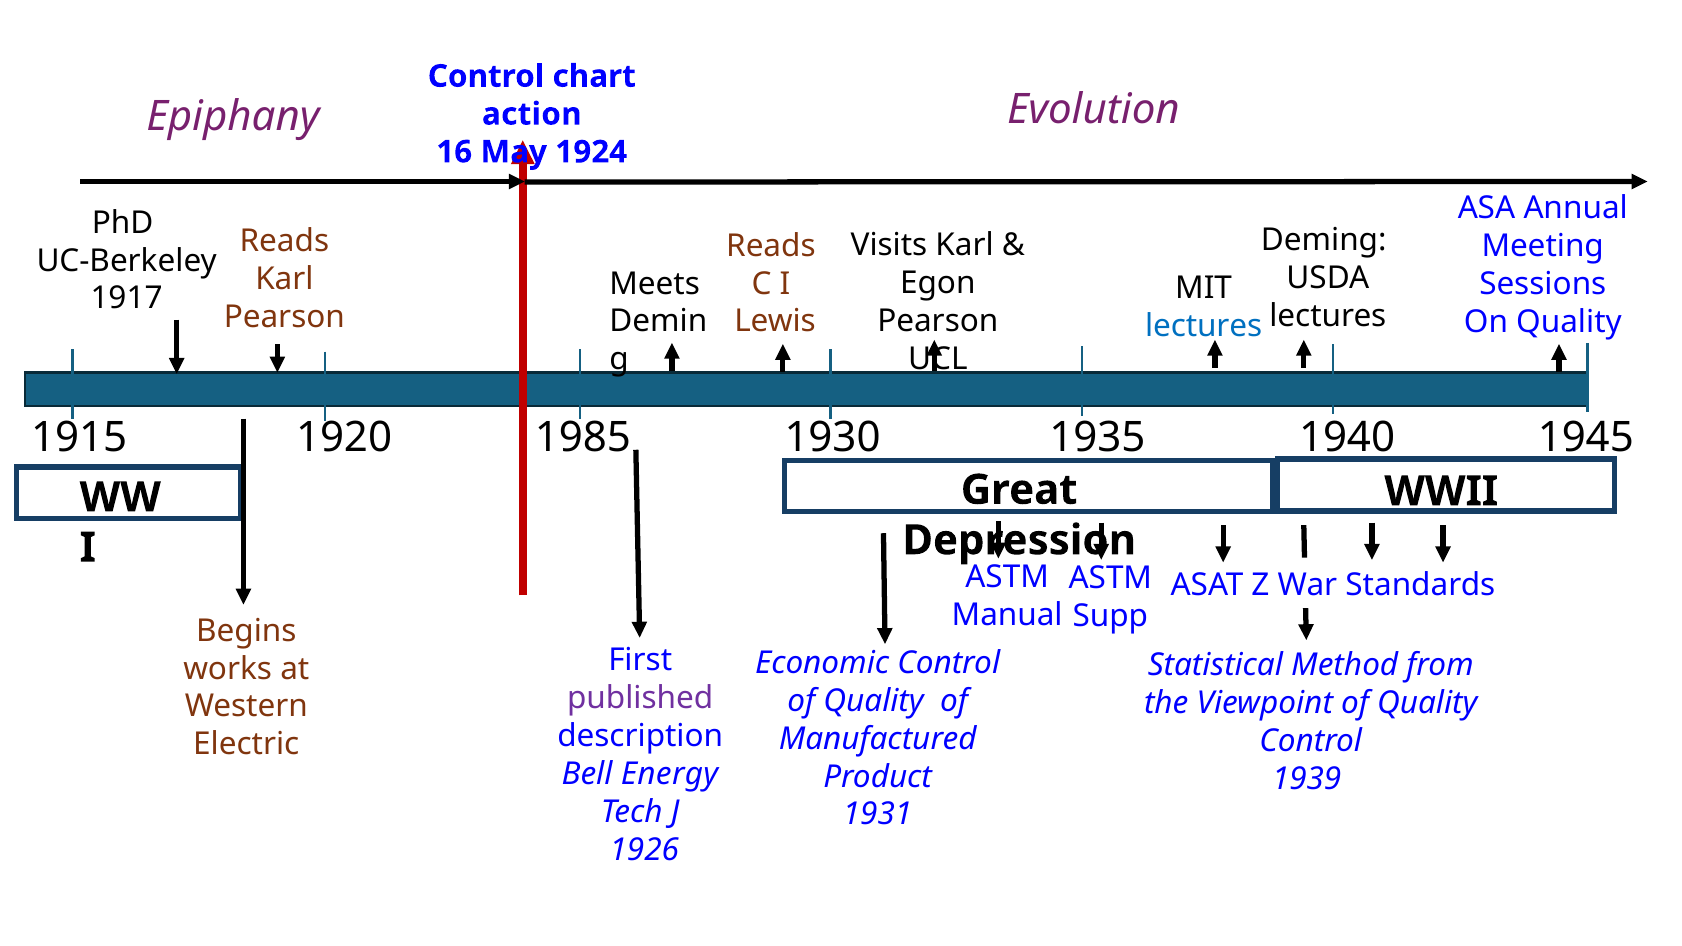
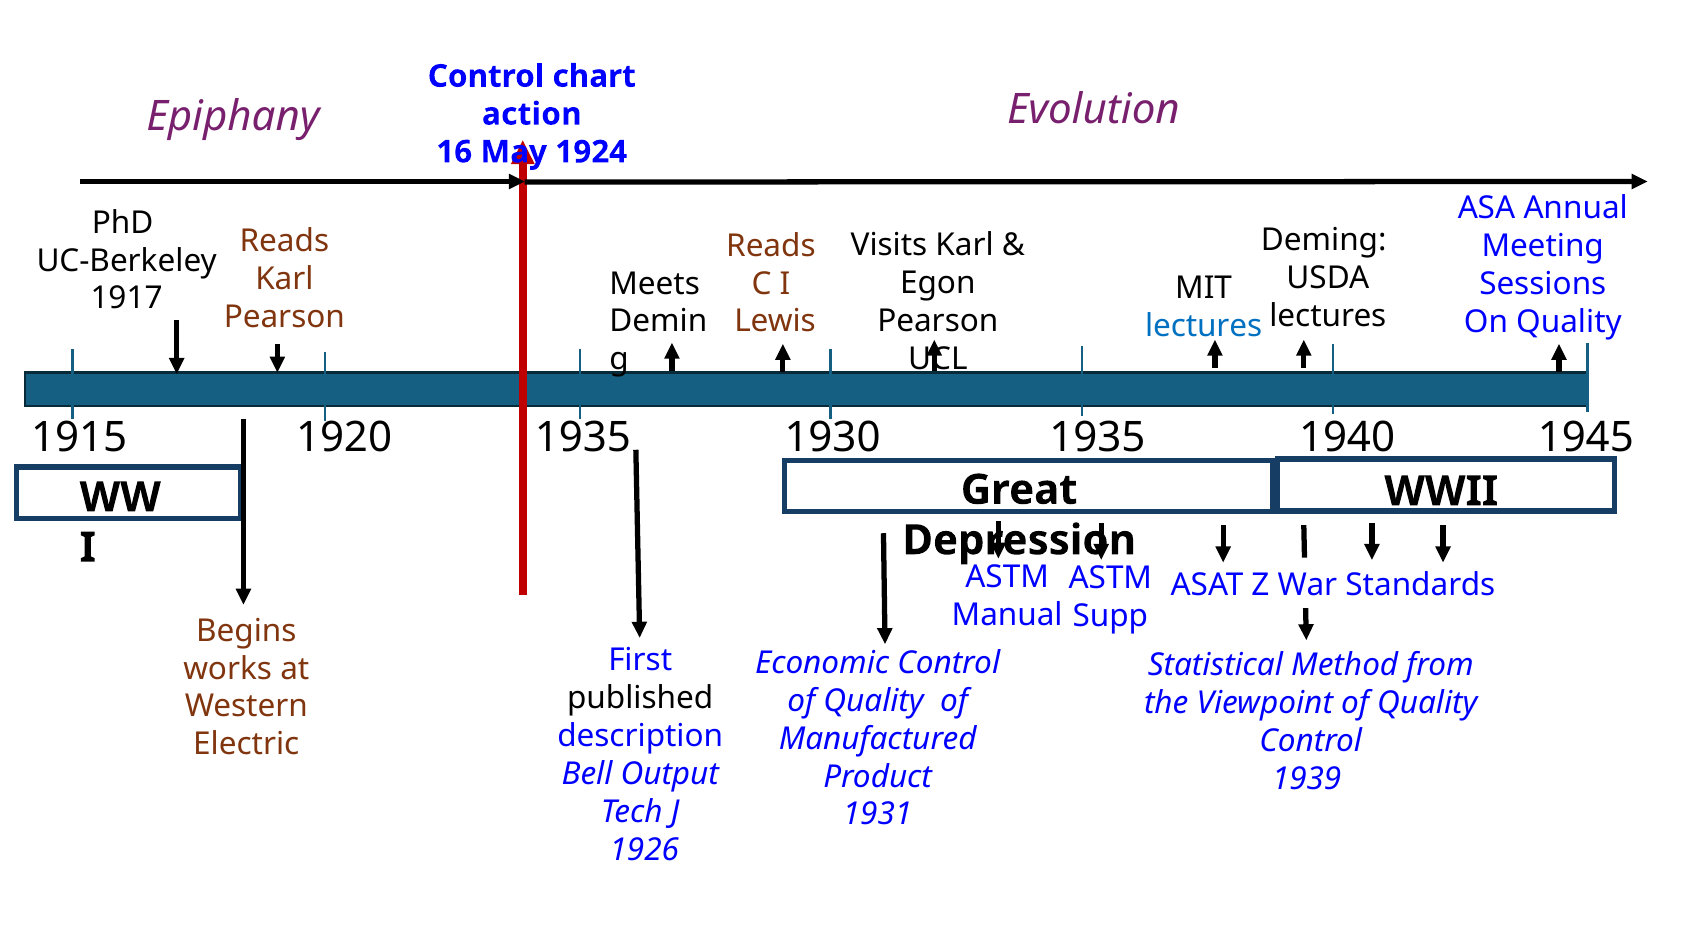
1920 1985: 1985 -> 1935 (583, 437)
published colour: purple -> black (640, 698)
Energy: Energy -> Output (670, 774)
